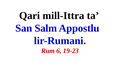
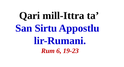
Salm: Salm -> Sirtu (46, 28)
